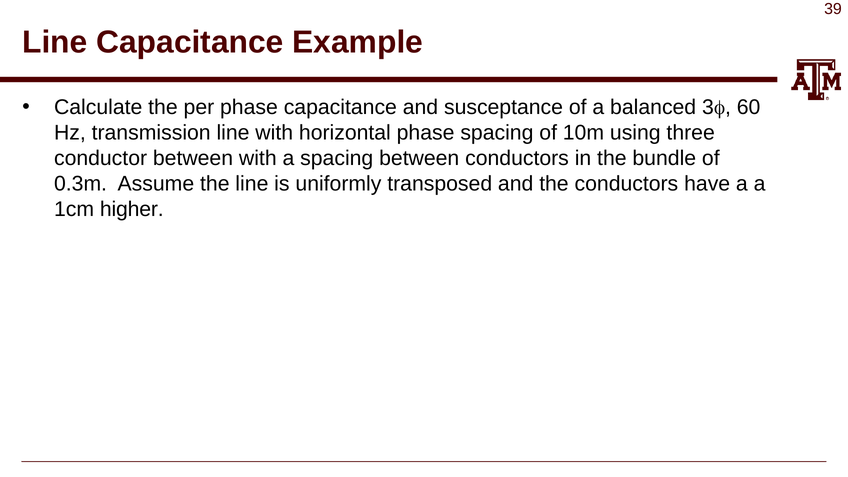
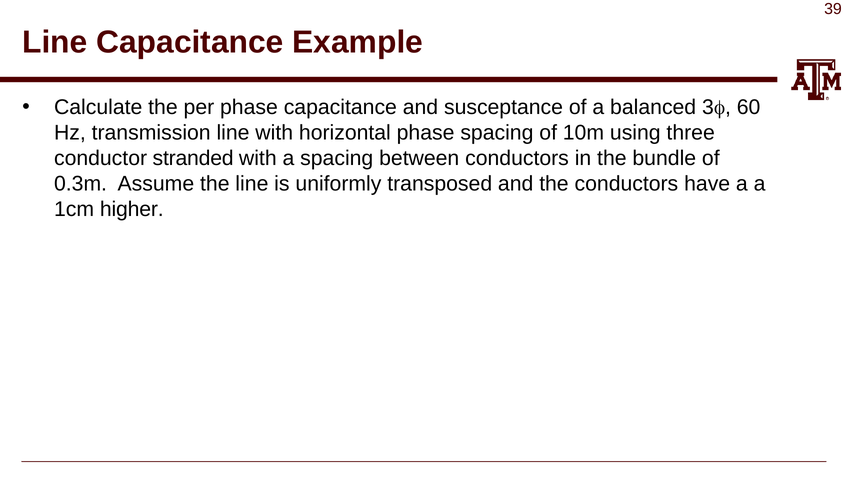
conductor between: between -> stranded (193, 158)
